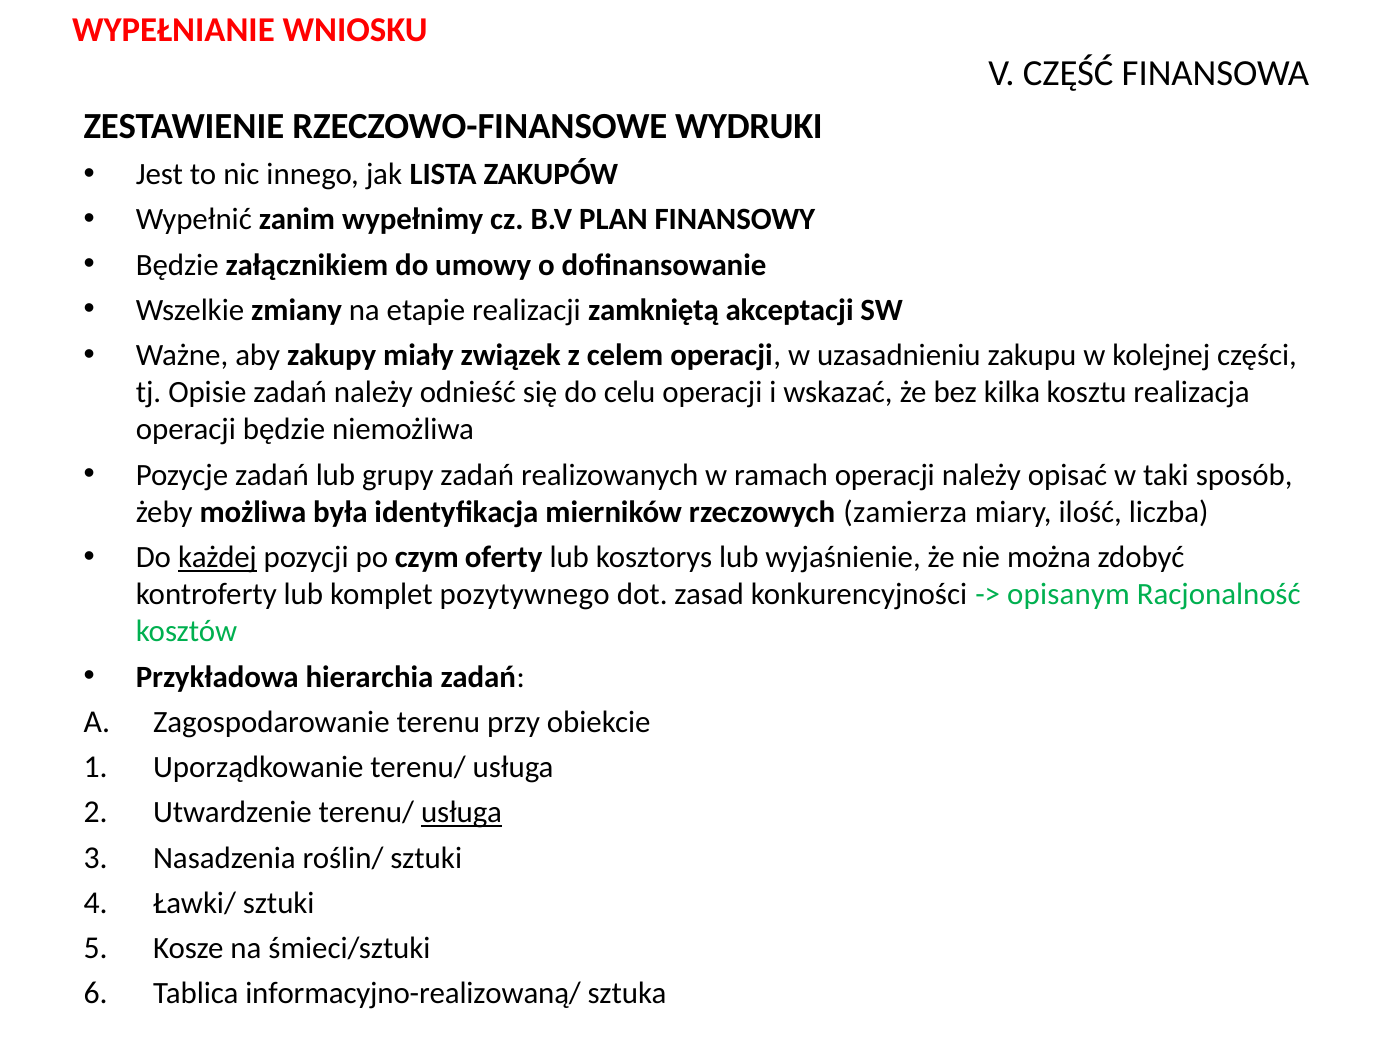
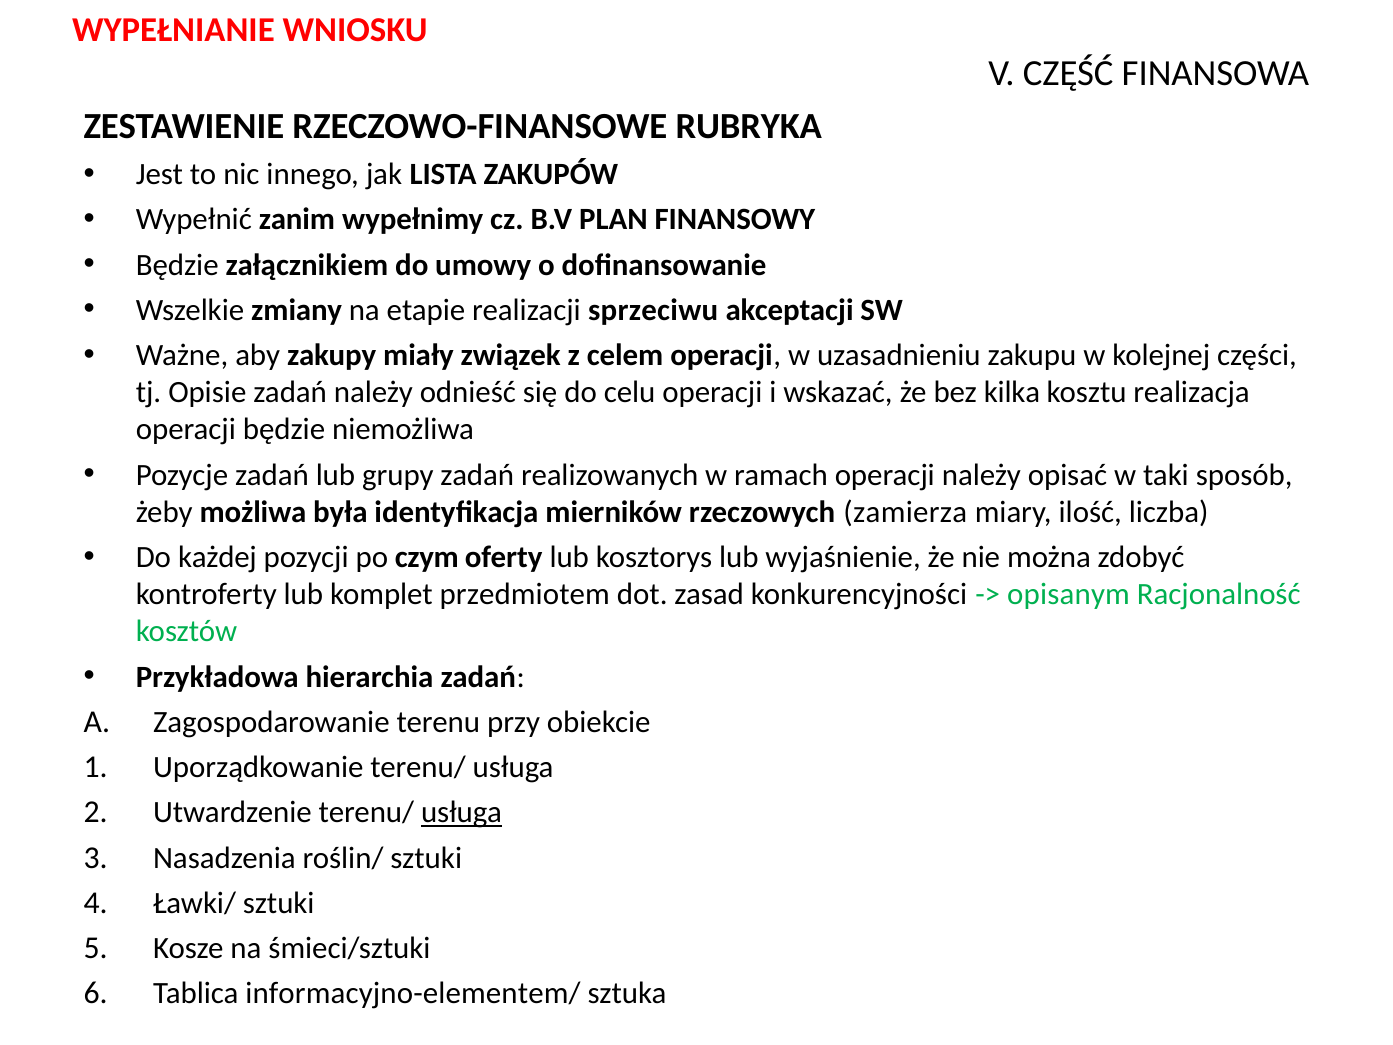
WYDRUKI: WYDRUKI -> RUBRYKA (749, 126)
zamkniętą: zamkniętą -> sprzeciwu (653, 310)
każdej underline: present -> none (217, 557)
pozytywnego: pozytywnego -> przedmiotem (525, 594)
informacyjno-realizowaną/: informacyjno-realizowaną/ -> informacyjno-elementem/ (413, 994)
